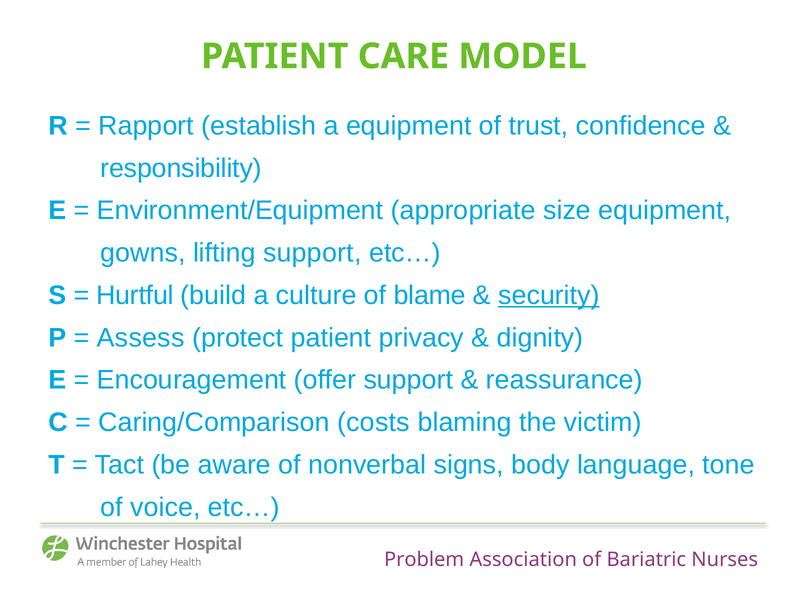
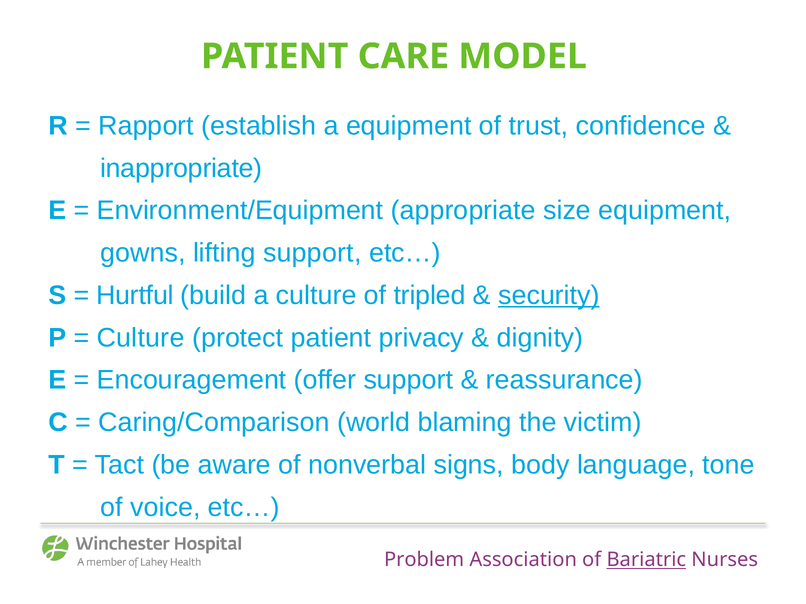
responsibility: responsibility -> inappropriate (181, 168)
blame: blame -> tripled (430, 296)
Assess: Assess -> Culture (141, 338)
costs: costs -> world (374, 423)
Bariatric underline: none -> present (646, 560)
